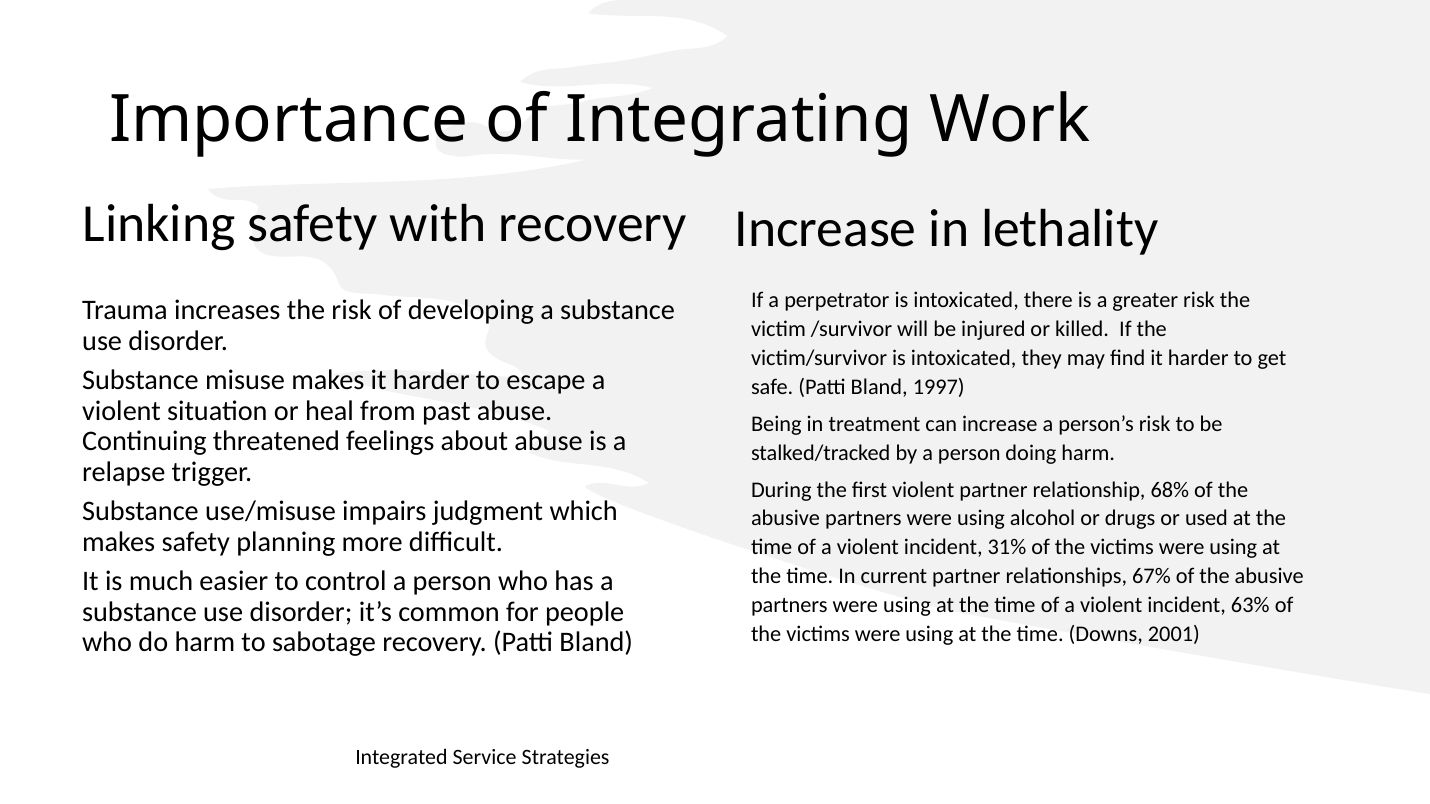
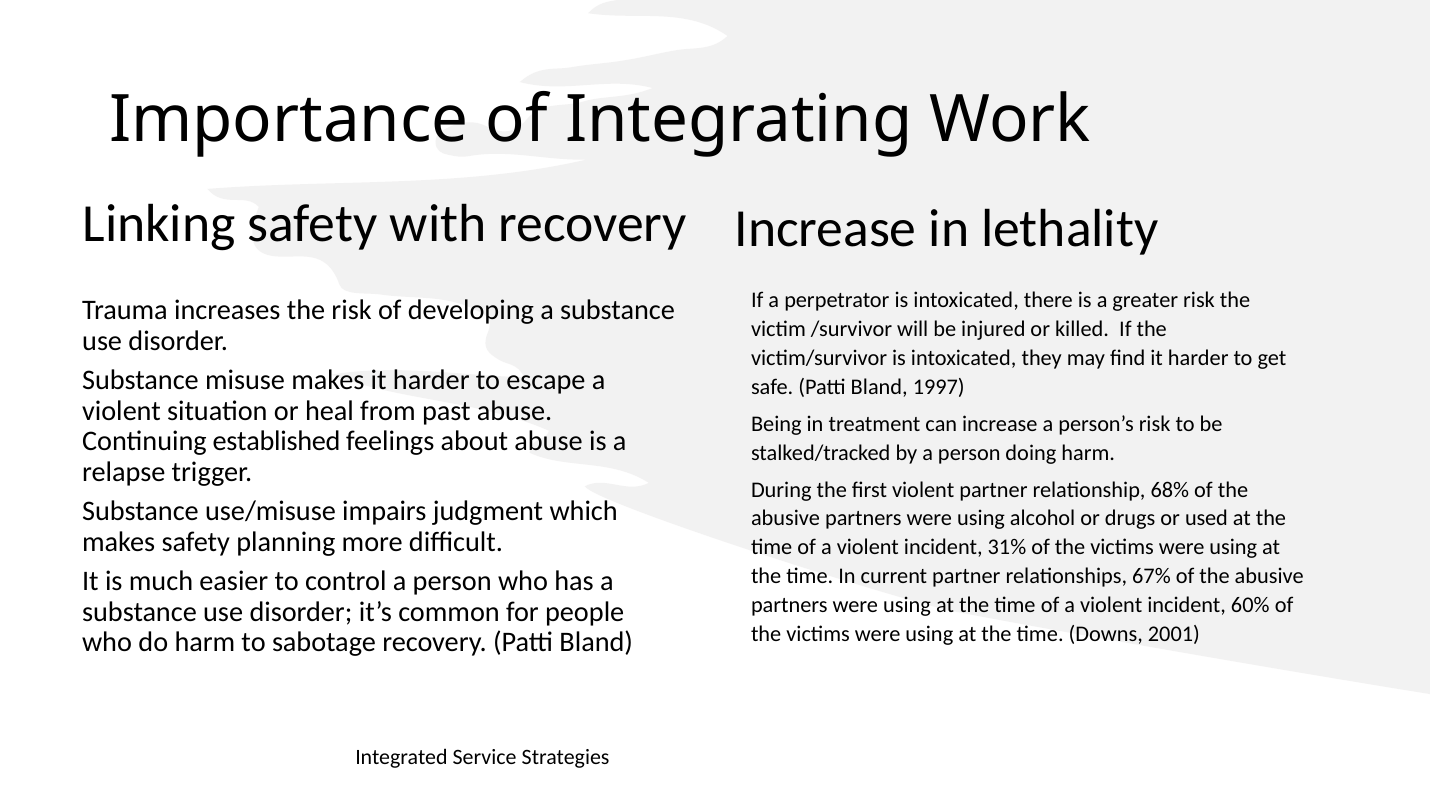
threatened: threatened -> established (277, 441)
63%: 63% -> 60% (1250, 606)
